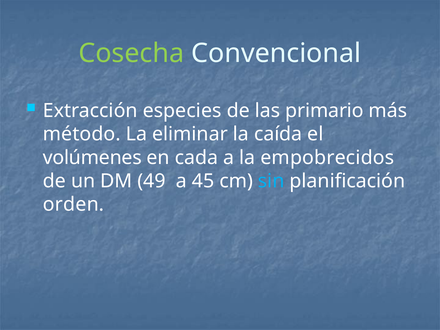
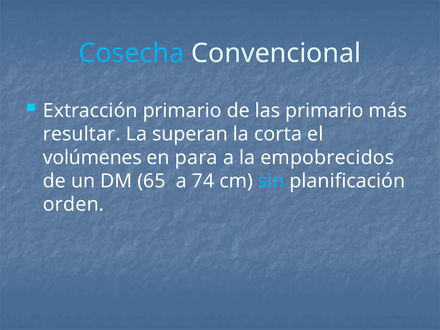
Cosecha colour: light green -> light blue (131, 53)
Extracción especies: especies -> primario (182, 111)
método: método -> resultar (82, 134)
eliminar: eliminar -> superan (190, 134)
caída: caída -> corta (278, 134)
cada: cada -> para (196, 158)
49: 49 -> 65 (152, 181)
45: 45 -> 74 (203, 181)
